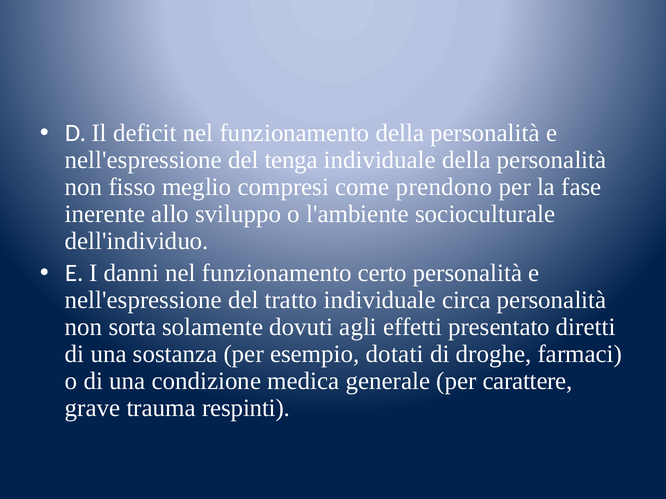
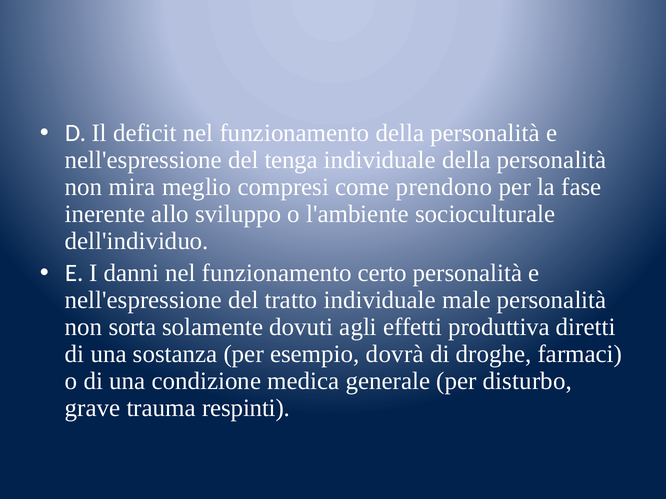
fisso: fisso -> mira (132, 187)
circa: circa -> male (466, 300)
presentato: presentato -> produttiva (499, 327)
dotati: dotati -> dovrà (395, 354)
carattere: carattere -> disturbo (527, 381)
